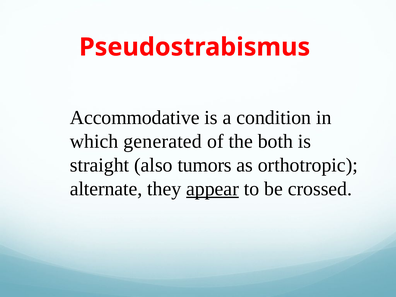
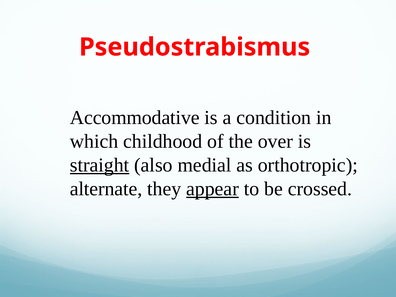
generated: generated -> childhood (163, 141)
both: both -> over (275, 141)
straight underline: none -> present (100, 165)
tumors: tumors -> medial (205, 165)
